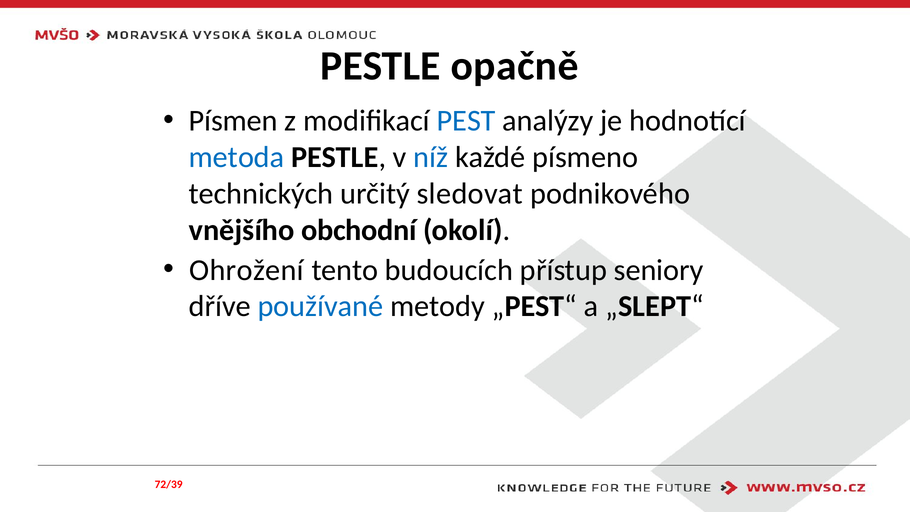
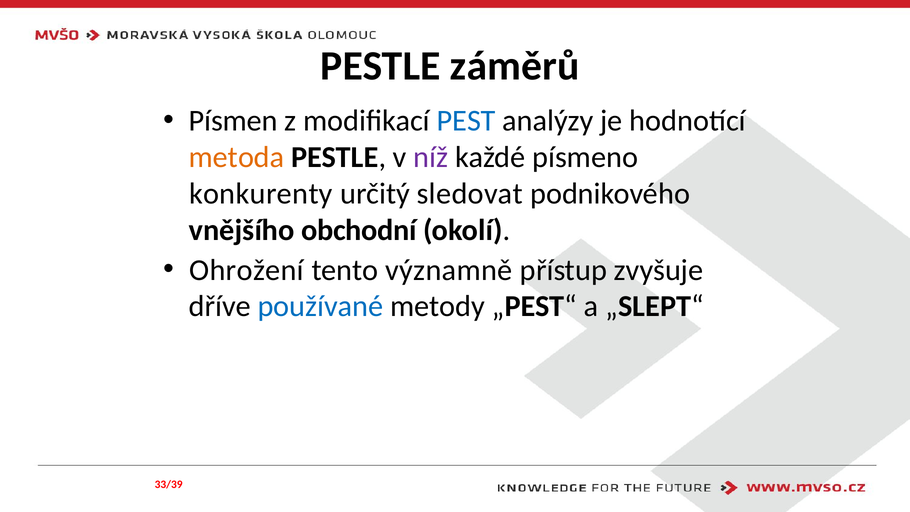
opačně: opačně -> záměrů (515, 66)
metoda colour: blue -> orange (237, 157)
níž colour: blue -> purple (431, 157)
technických: technických -> konkurenty (261, 194)
budoucích: budoucích -> významně (449, 270)
seniory: seniory -> zvyšuje (659, 270)
72/39: 72/39 -> 33/39 (169, 484)
